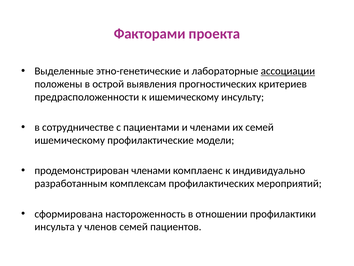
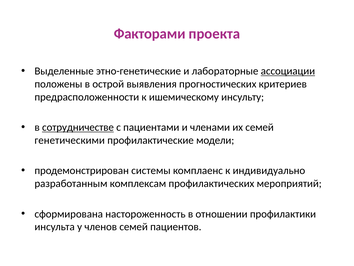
сотрудничестве underline: none -> present (78, 127)
ишемическому: ишемическому -> генетическими (70, 140)
продемонстрирован членами: членами -> системы (151, 170)
